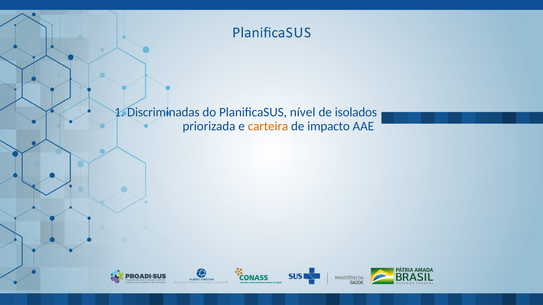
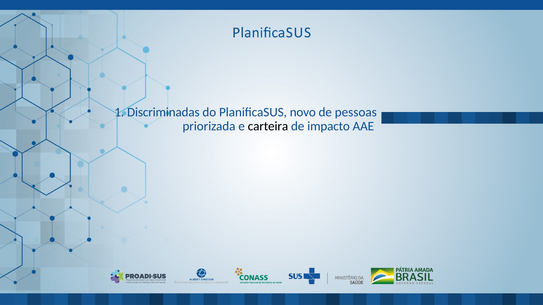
nível: nível -> novo (303, 112)
isolados: isolados -> pessoas (356, 112)
carteira colour: orange -> black (268, 126)
